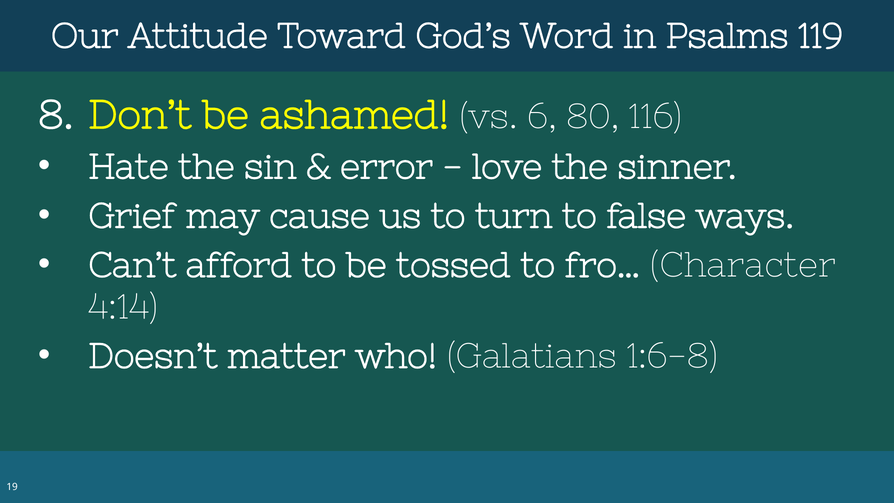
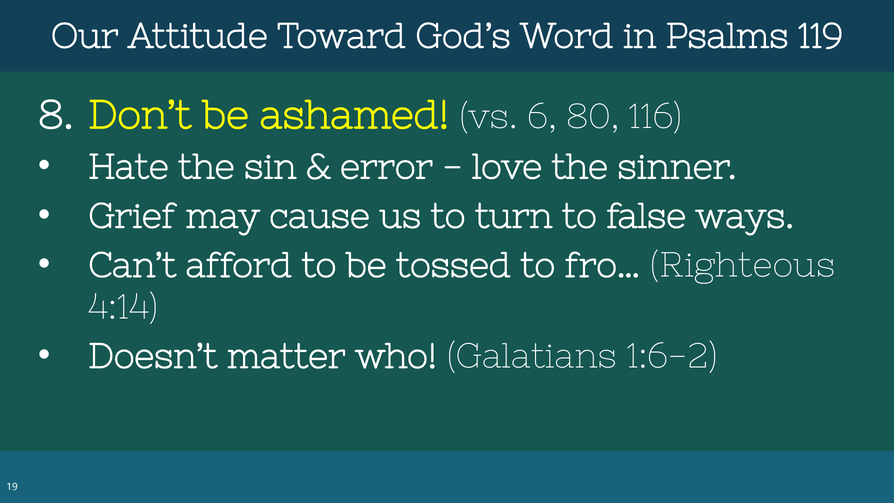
Character: Character -> Righteous (743, 265)
1:6-8: 1:6-8 -> 1:6-2 (672, 356)
